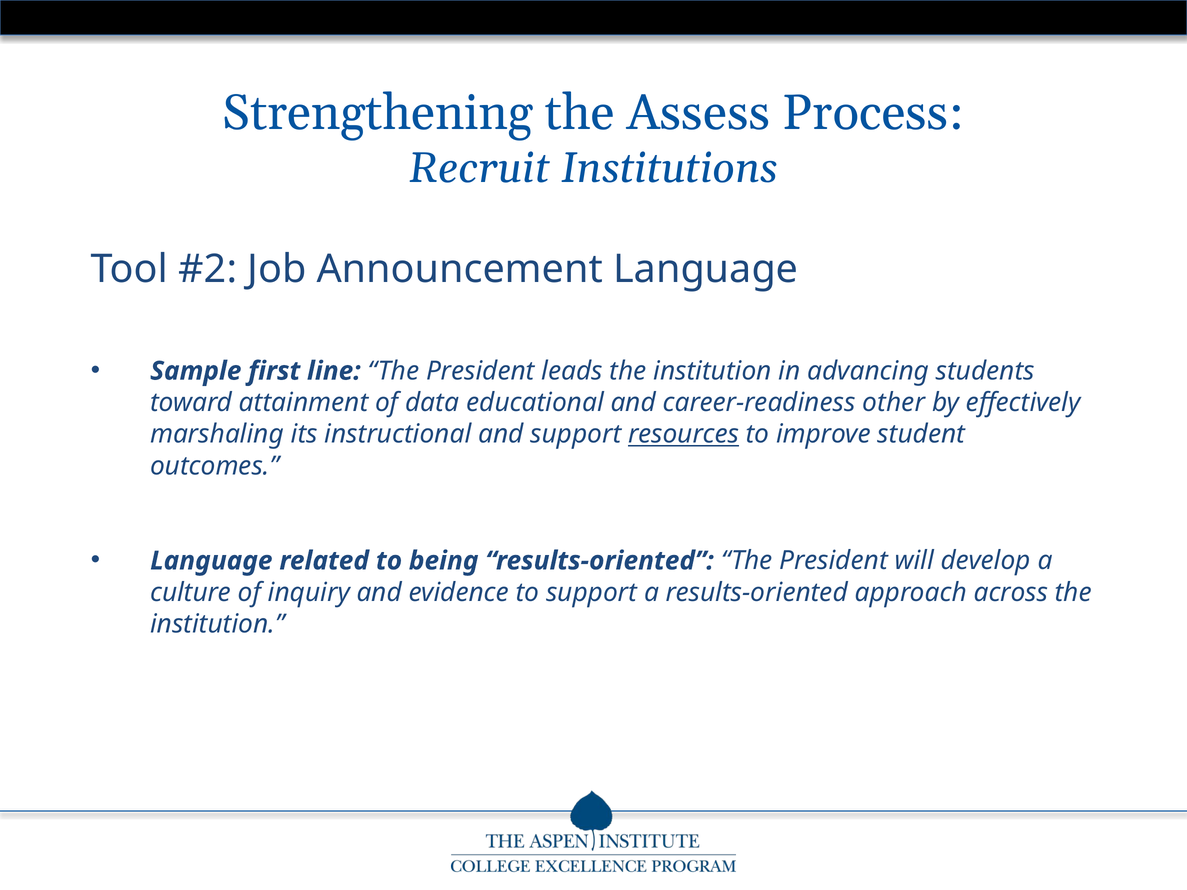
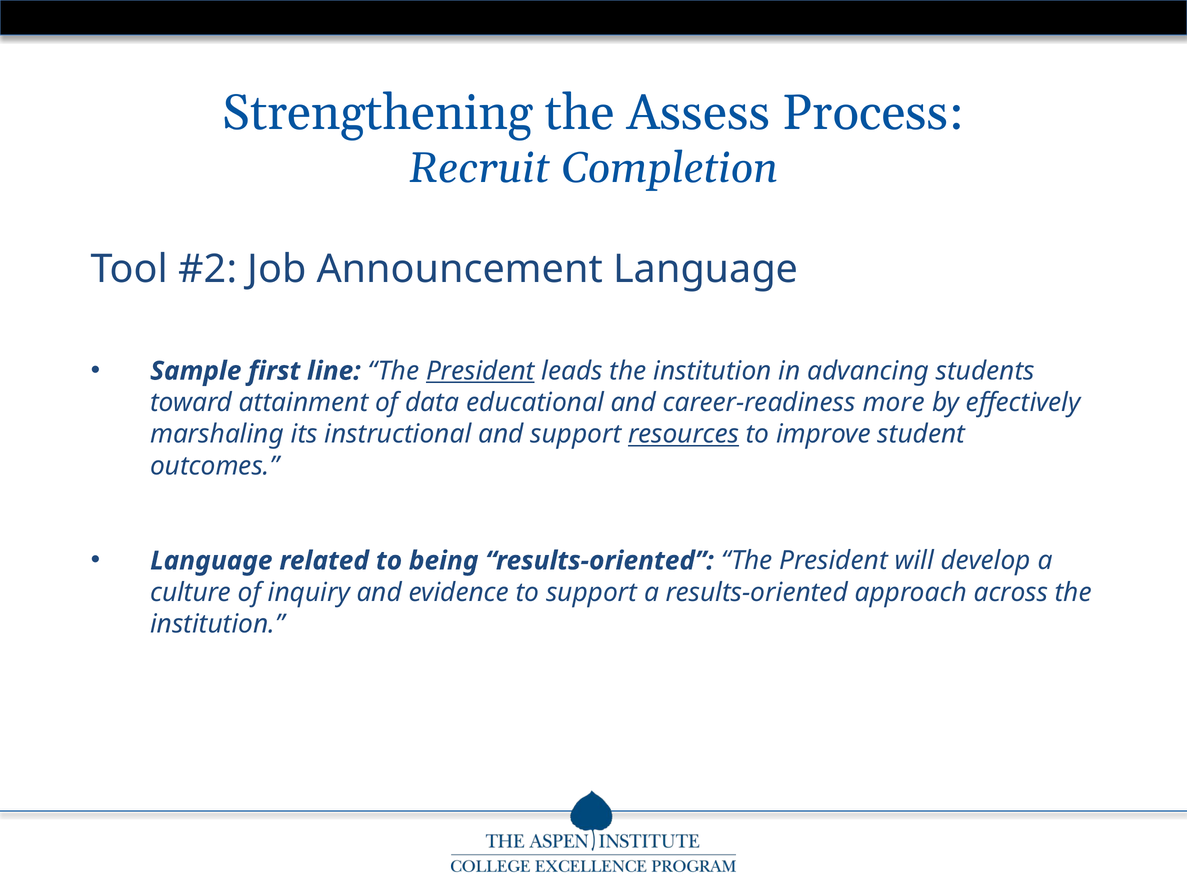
Institutions: Institutions -> Completion (669, 168)
President underline: none -> present (480, 371)
other: other -> more (894, 403)
